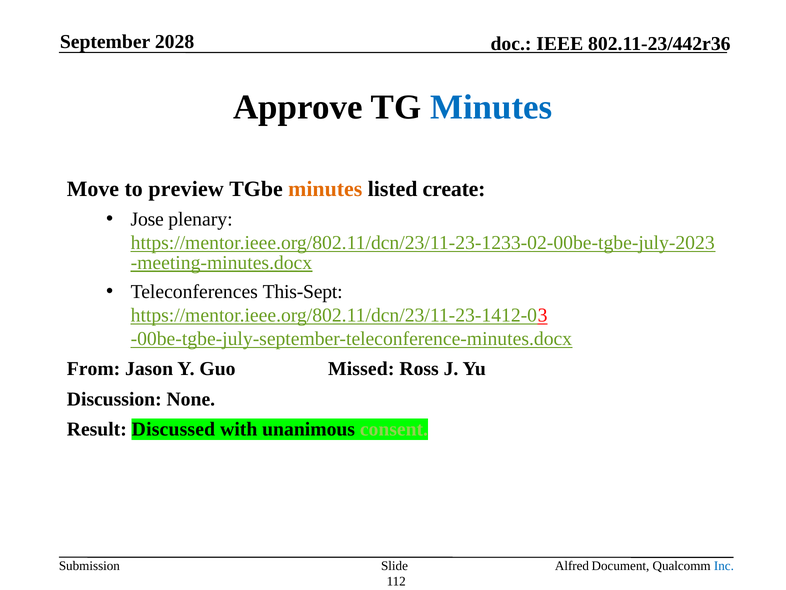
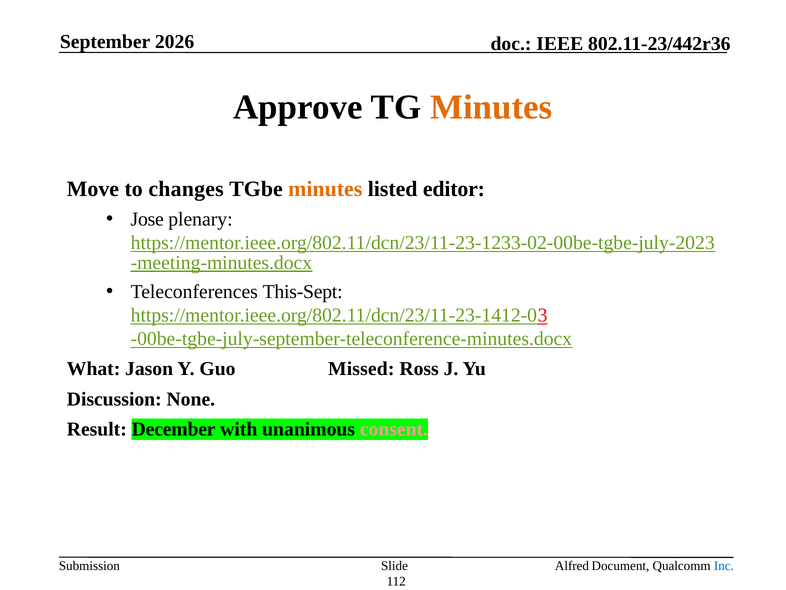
2028: 2028 -> 2026 (175, 42)
Minutes colour: blue -> orange (491, 107)
preview: preview -> changes (186, 189)
create: create -> editor (454, 189)
From: From -> What (94, 369)
Discussed: Discussed -> December (174, 429)
consent colour: light green -> pink (394, 429)
